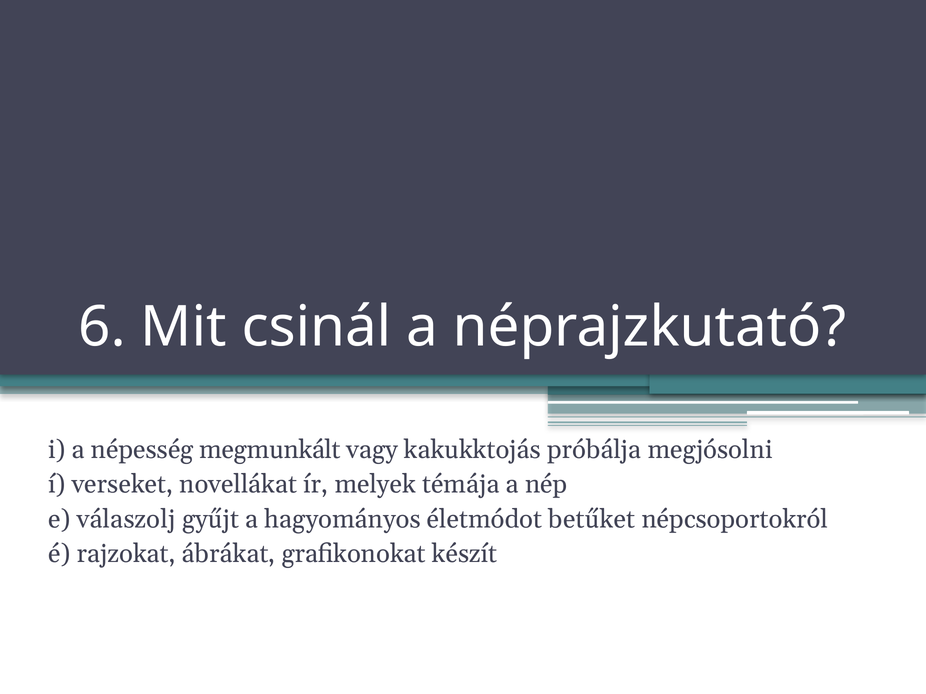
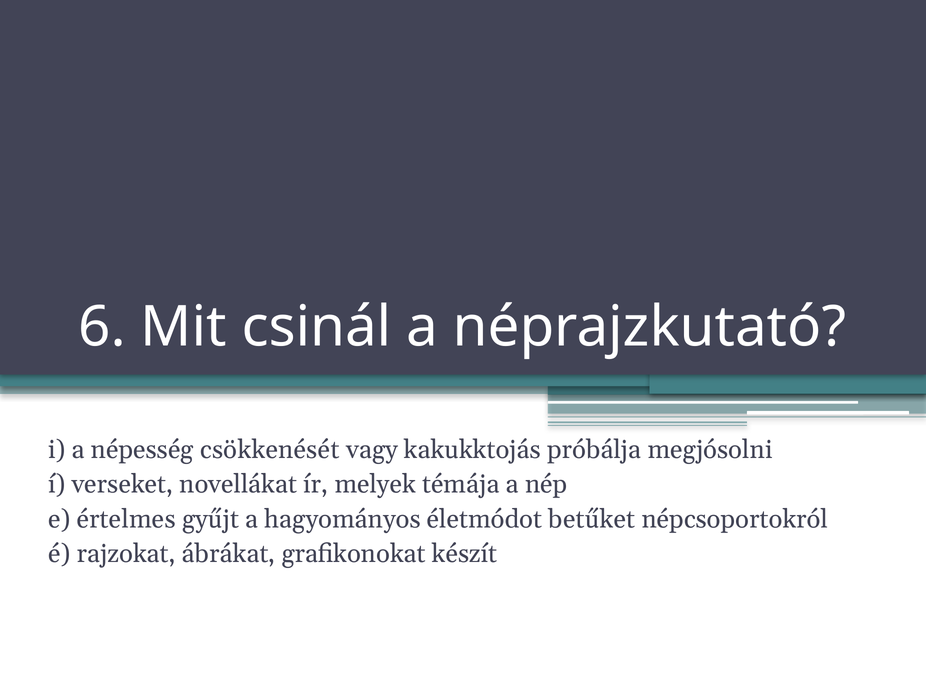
megmunkált: megmunkált -> csökkenését (270, 450)
válaszolj: válaszolj -> értelmes (126, 520)
